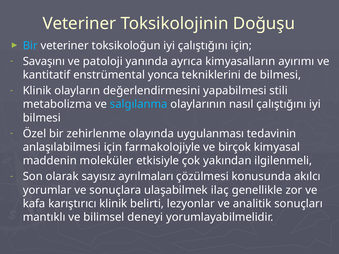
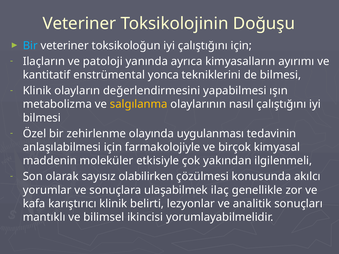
Savaşını: Savaşını -> Ilaçların (44, 61)
stili: stili -> ışın (279, 91)
salgılanma colour: light blue -> yellow (139, 104)
ayrılmaları: ayrılmaları -> olabilirken (146, 177)
deneyi: deneyi -> ikincisi (145, 217)
